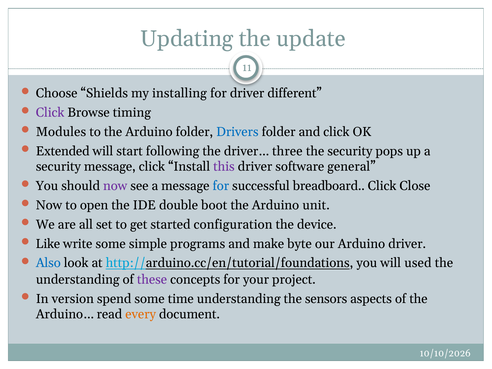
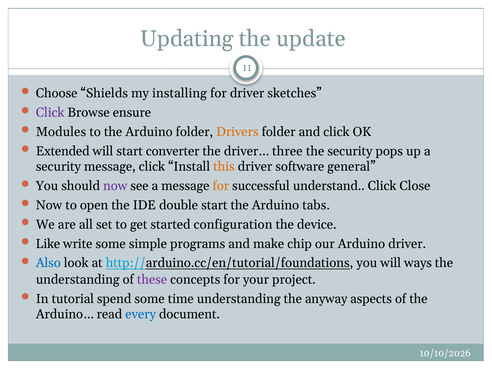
different: different -> sketches (294, 93)
timing: timing -> ensure (132, 113)
Drivers colour: blue -> orange (237, 132)
following: following -> converter (173, 151)
this colour: purple -> orange (224, 167)
for colour: blue -> orange (221, 186)
breadboard: breadboard -> understand (329, 186)
double boot: boot -> start (214, 205)
unit: unit -> tabs (316, 205)
byte: byte -> chip (300, 244)
used: used -> ways (418, 263)
version: version -> tutorial (73, 299)
sensors: sensors -> anyway (326, 299)
every colour: orange -> blue (141, 314)
